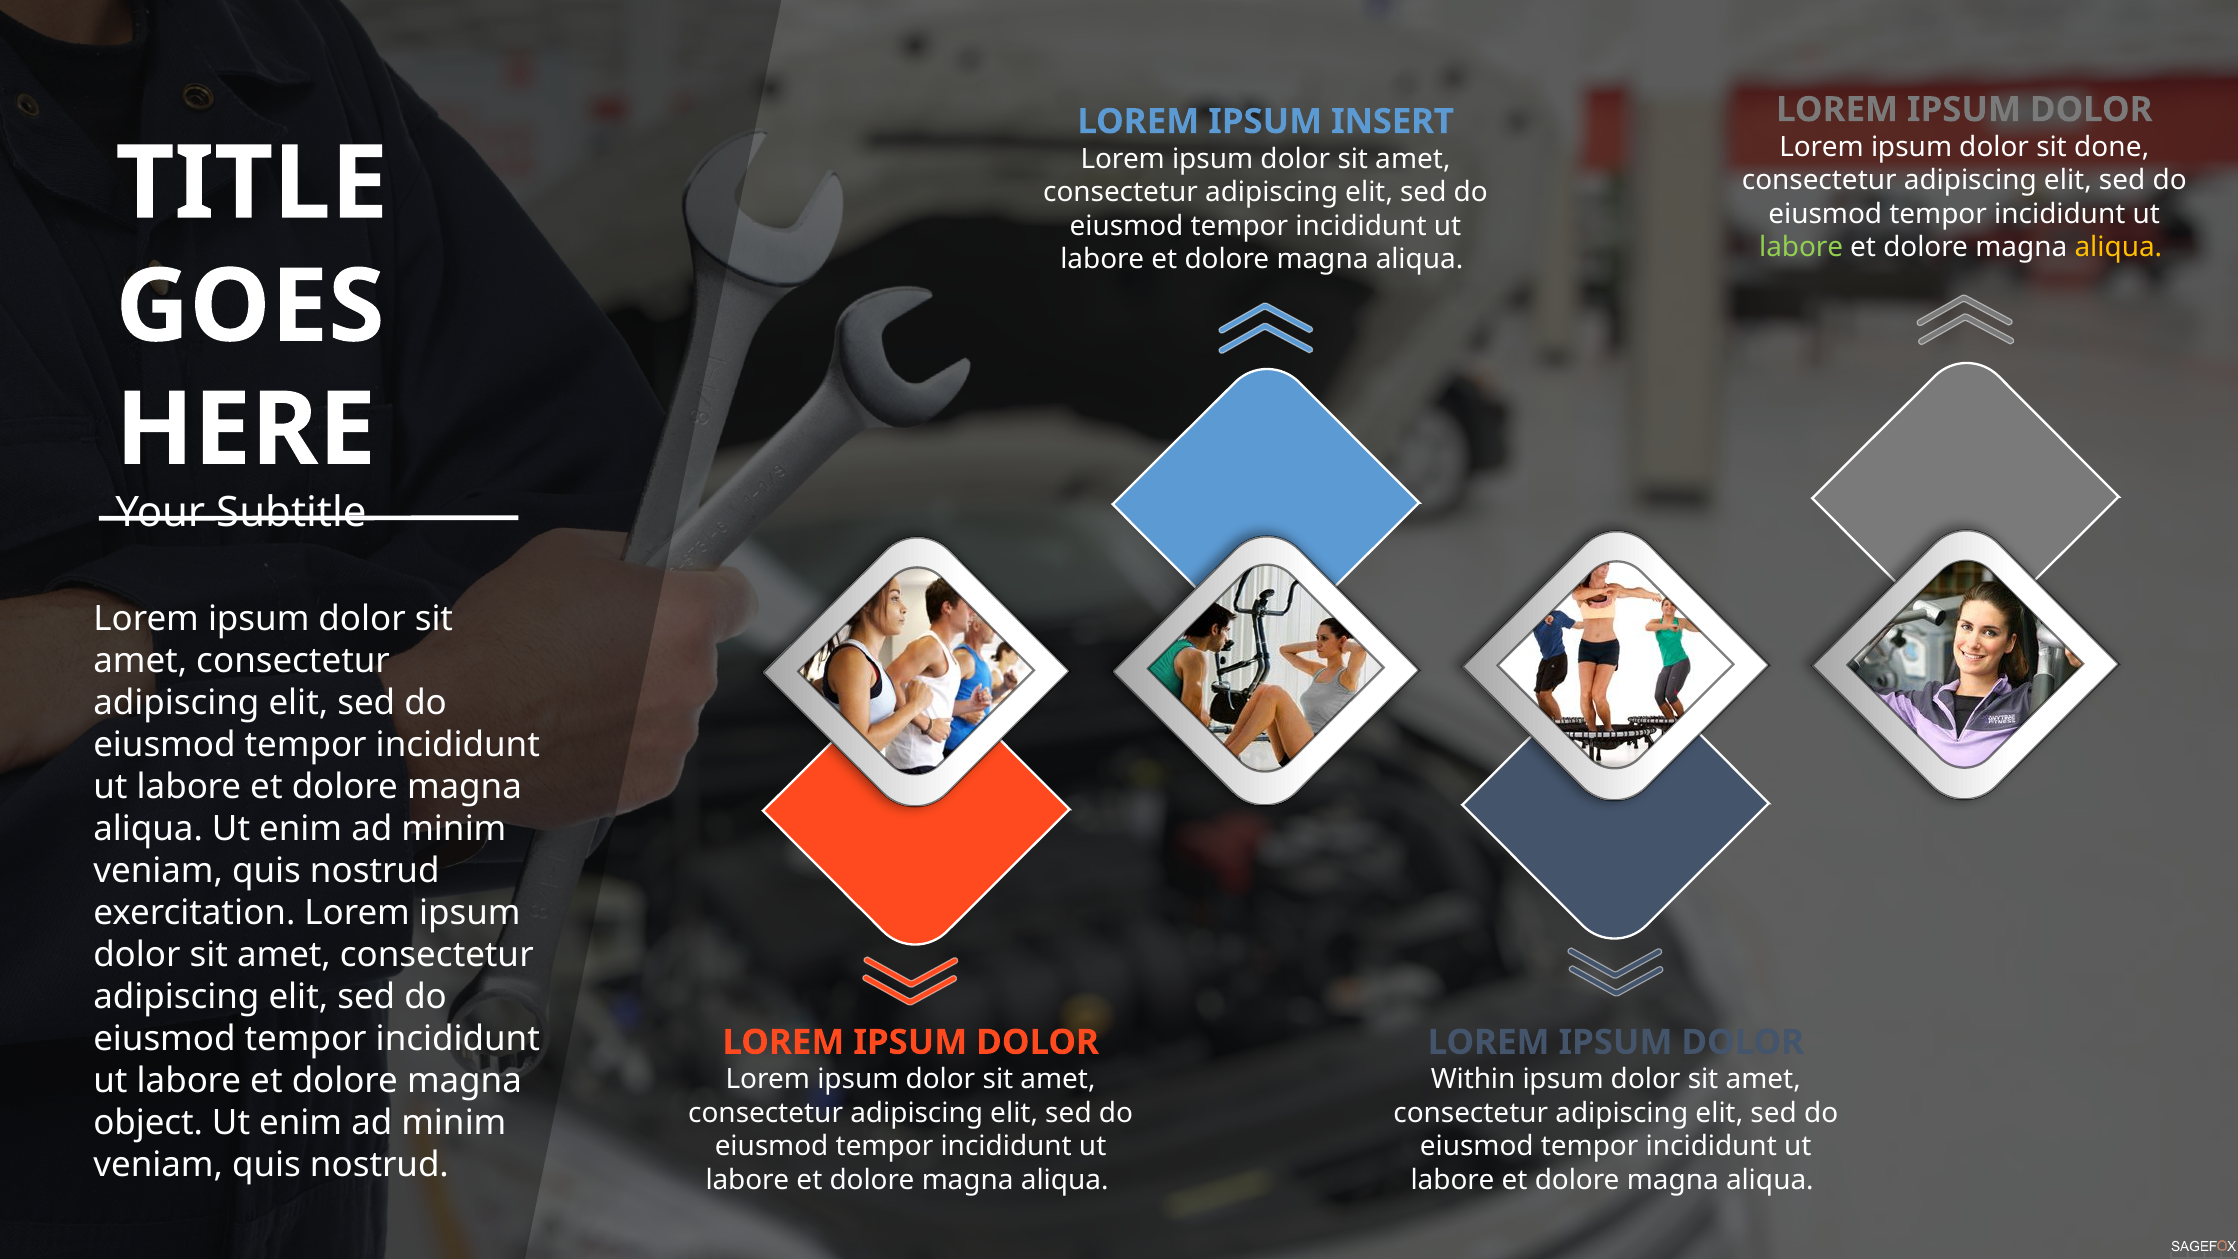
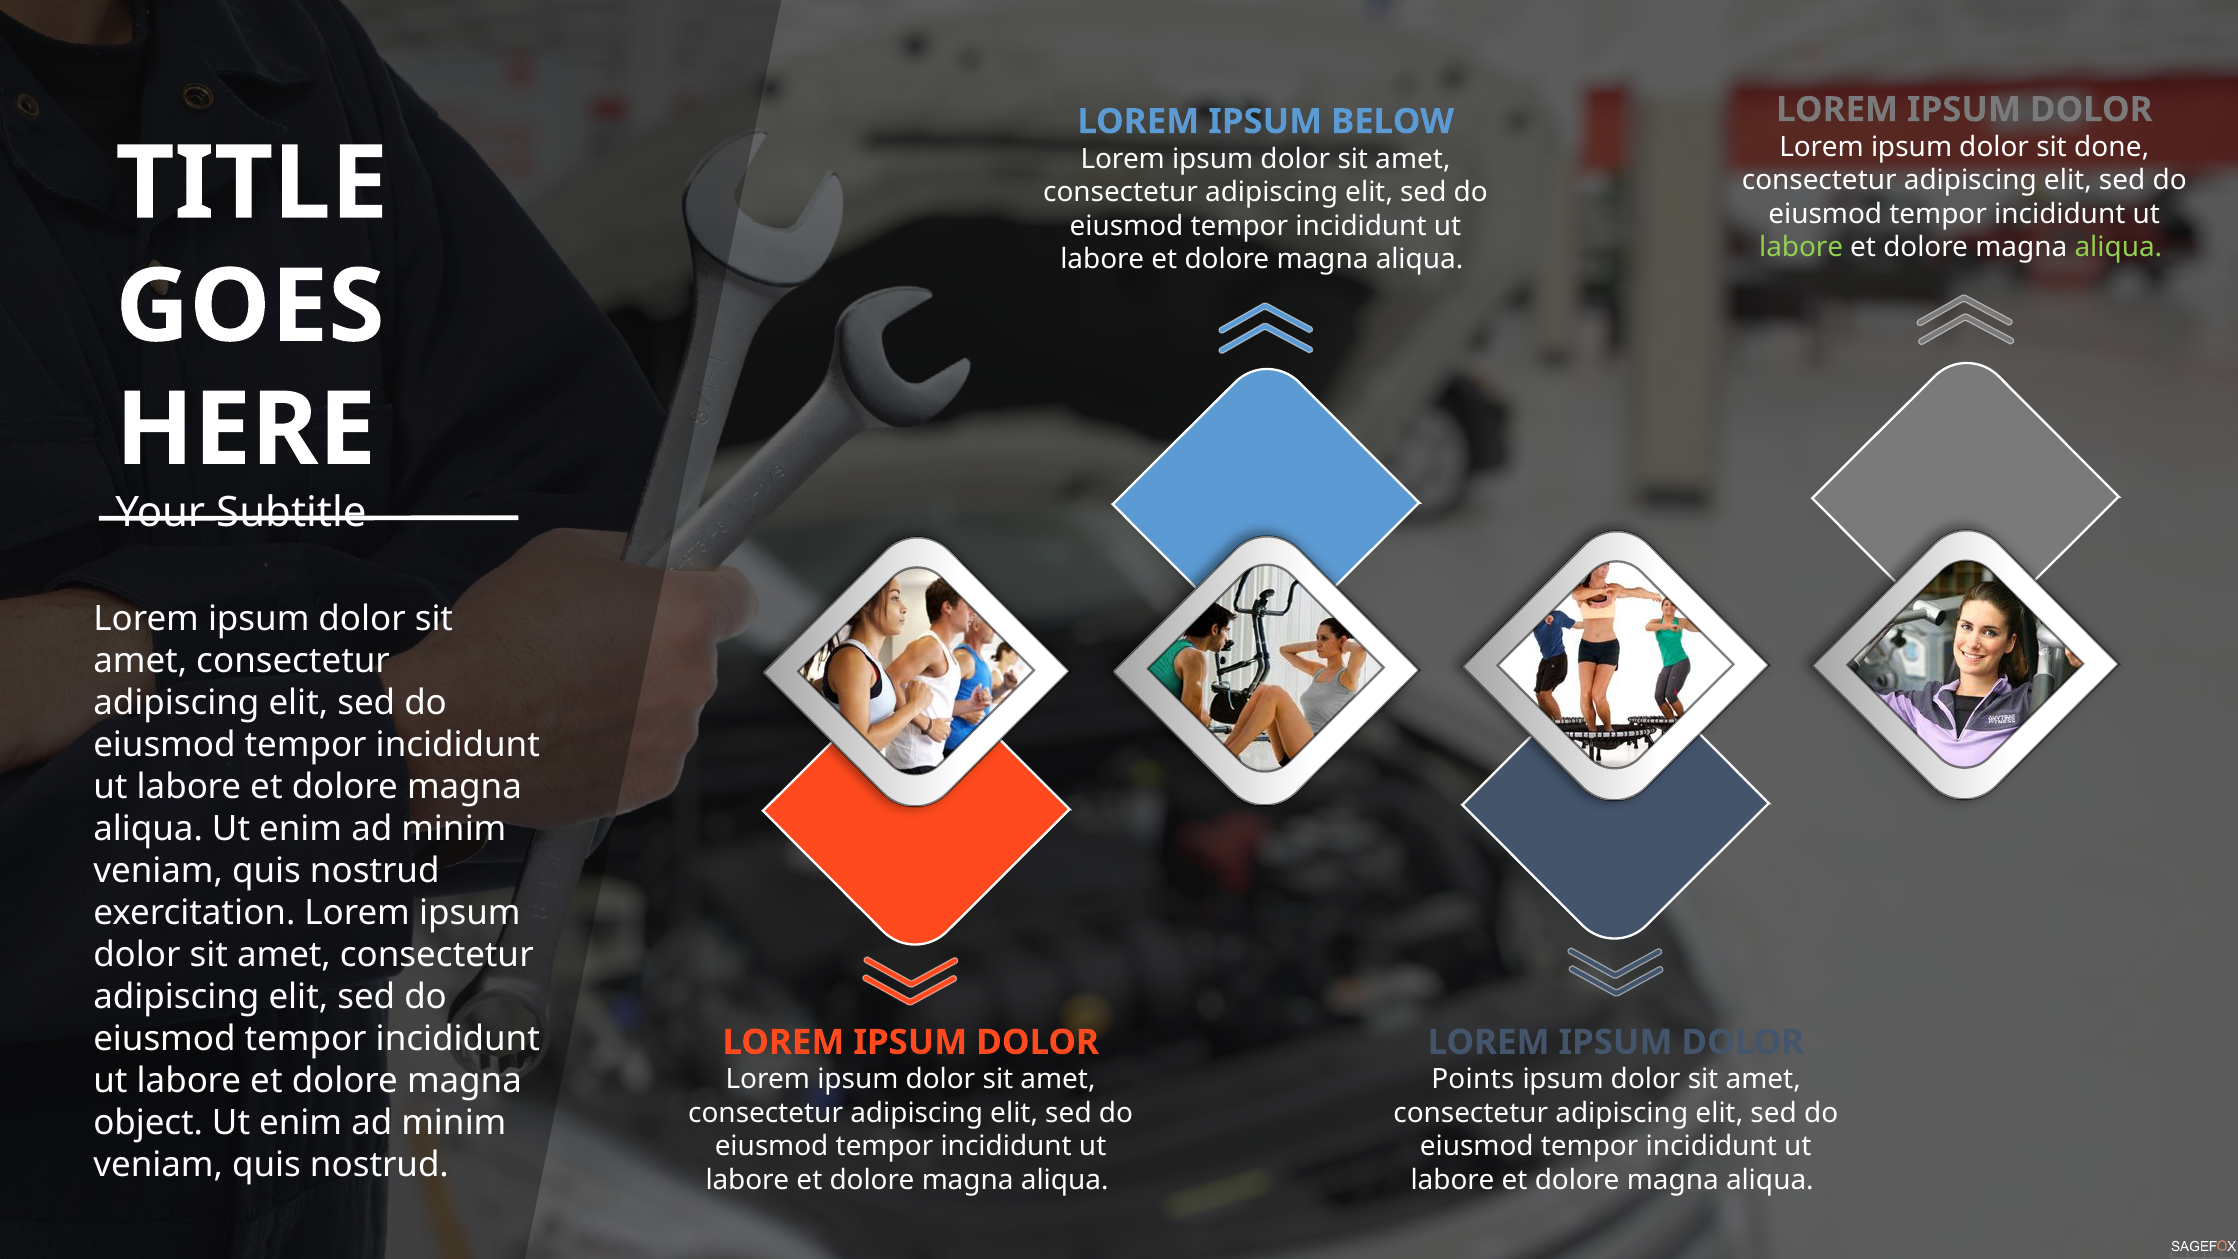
INSERT: INSERT -> BELOW (1393, 122)
aliqua colour: yellow -> light green (2118, 248)
Within: Within -> Points (1473, 1079)
